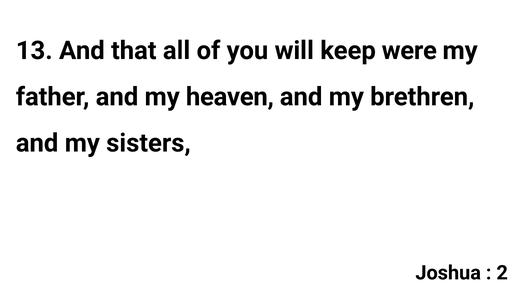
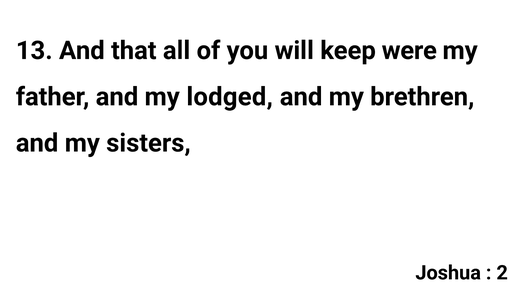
heaven: heaven -> lodged (230, 97)
